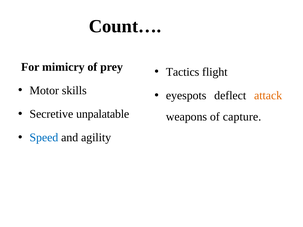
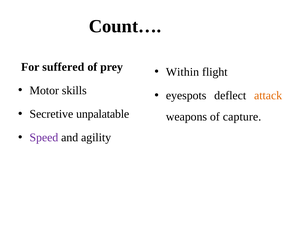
mimicry: mimicry -> suffered (63, 67)
Tactics: Tactics -> Within (182, 72)
Speed colour: blue -> purple (44, 138)
